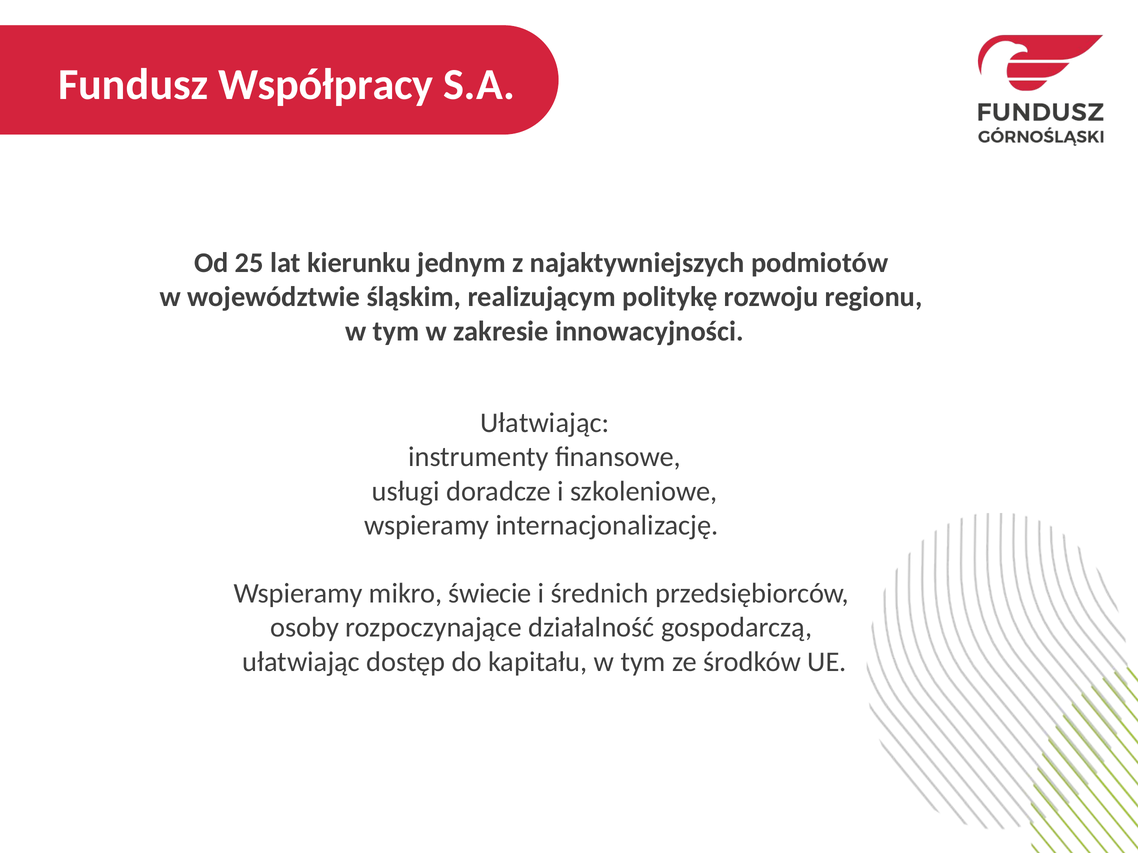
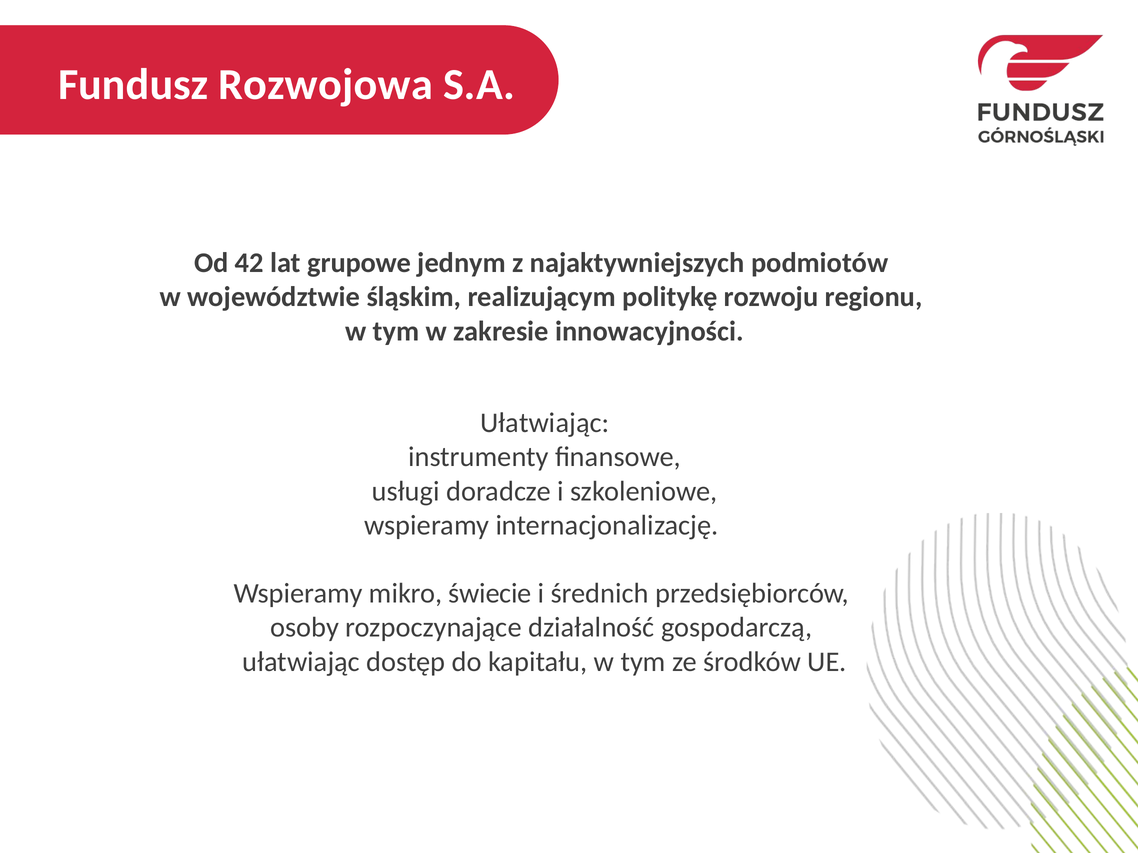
Współpracy: Współpracy -> Rozwojowa (325, 85)
25: 25 -> 42 (249, 263)
kierunku: kierunku -> grupowe (359, 263)
